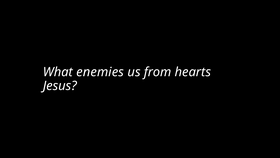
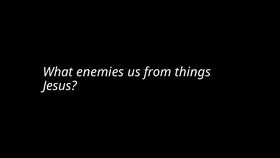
hearts: hearts -> things (193, 72)
